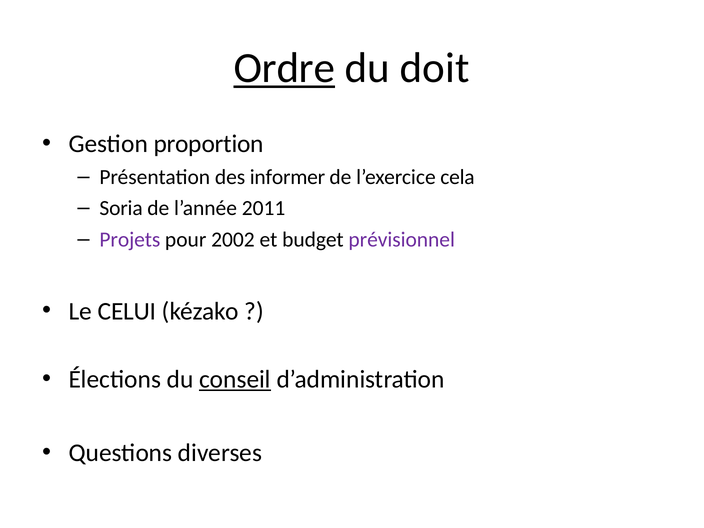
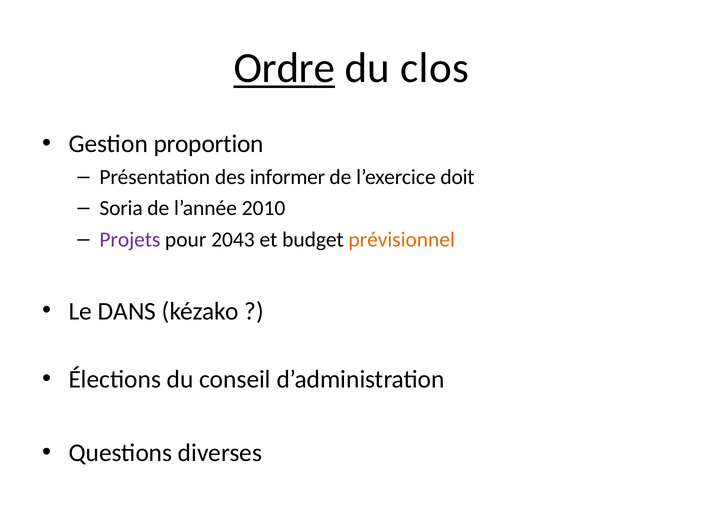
doit: doit -> clos (435, 68)
cela: cela -> doit (457, 177)
2011: 2011 -> 2010 (264, 208)
2002: 2002 -> 2043 (233, 240)
prévisionnel colour: purple -> orange (402, 240)
CELUI: CELUI -> DANS (127, 311)
conseil underline: present -> none (235, 379)
